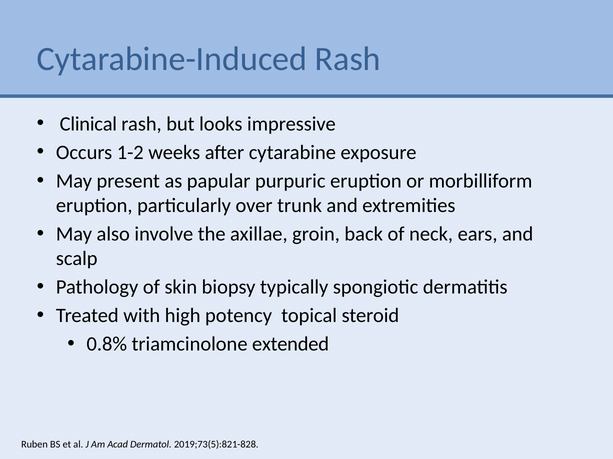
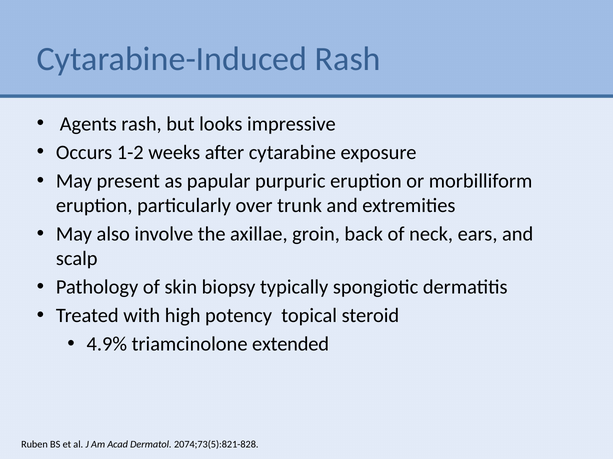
Clinical: Clinical -> Agents (88, 124)
0.8%: 0.8% -> 4.9% (107, 345)
2019;73(5):821-828: 2019;73(5):821-828 -> 2074;73(5):821-828 (216, 445)
